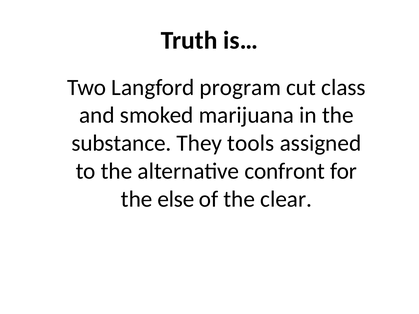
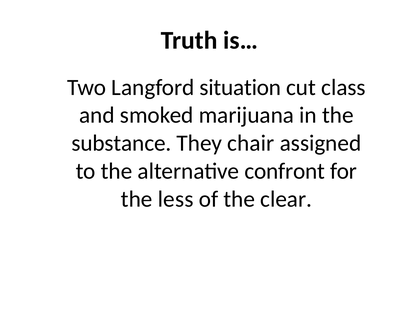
program: program -> situation (240, 87)
tools: tools -> chair (251, 143)
else: else -> less (176, 199)
